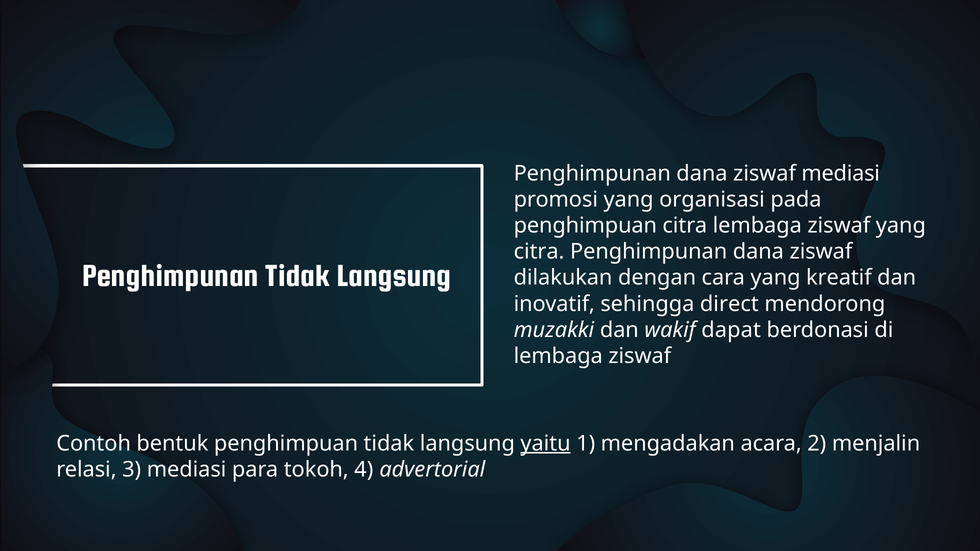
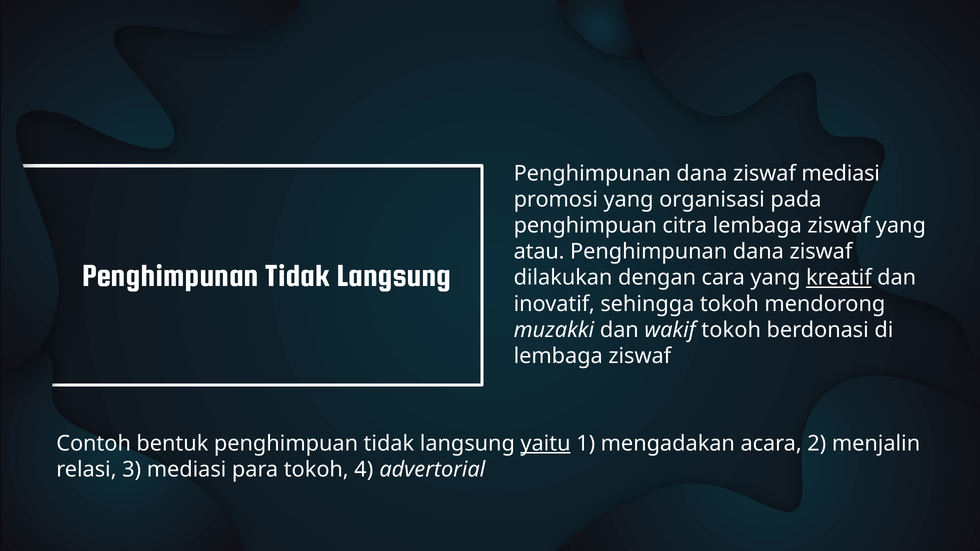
citra: citra -> atau (539, 252)
kreatif underline: none -> present (839, 278)
sehingga direct: direct -> tokoh (729, 304)
wakif dapat: dapat -> tokoh (731, 330)
